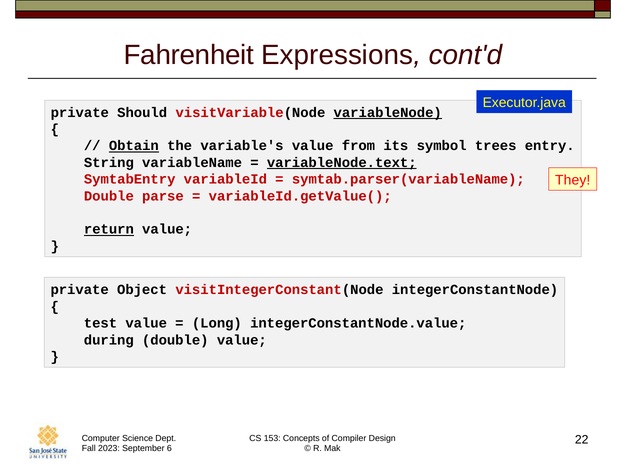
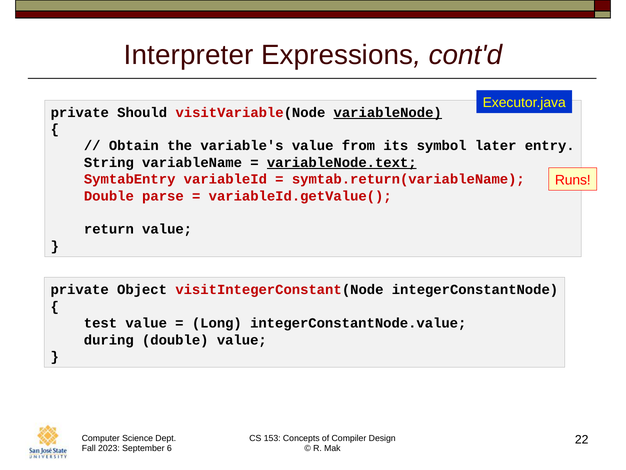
Fahrenheit: Fahrenheit -> Interpreter (189, 55)
Obtain underline: present -> none (134, 146)
trees: trees -> later (496, 146)
They: They -> Runs (573, 180)
symtab.parser(variableName: symtab.parser(variableName -> symtab.return(variableName (408, 179)
return underline: present -> none (109, 229)
